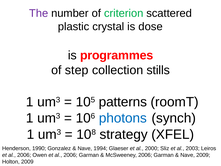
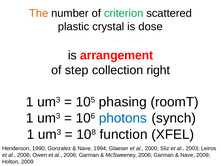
The colour: purple -> orange (39, 13)
programmes: programmes -> arrangement (117, 55)
stills: stills -> right (158, 70)
patterns: patterns -> phasing (123, 102)
strategy: strategy -> function (124, 134)
